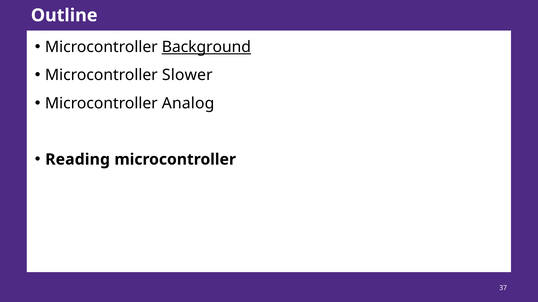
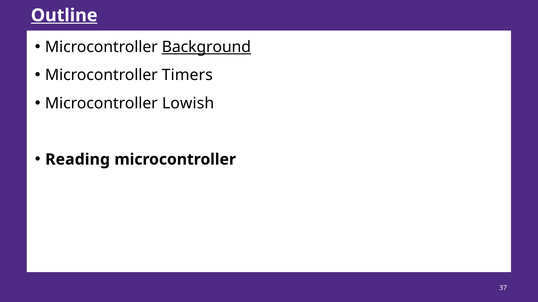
Outline underline: none -> present (64, 15)
Slower: Slower -> Timers (187, 75)
Analog: Analog -> Lowish (188, 103)
